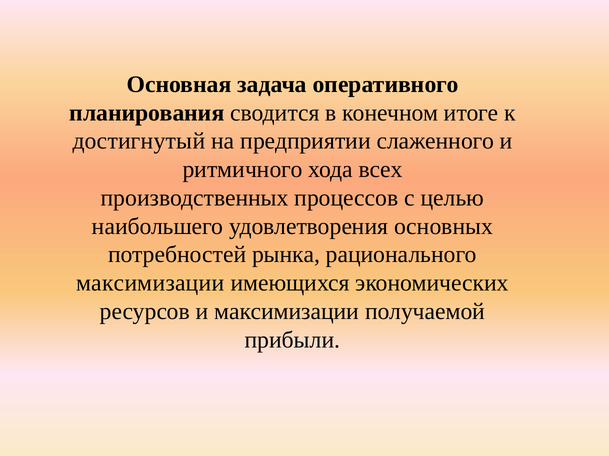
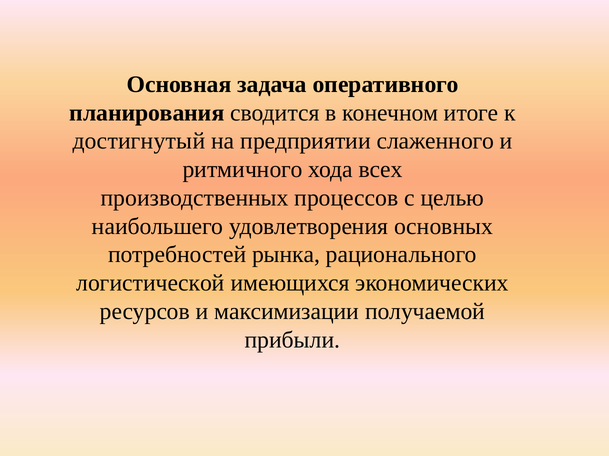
максимизации: максимизации -> логистической (150, 284)
